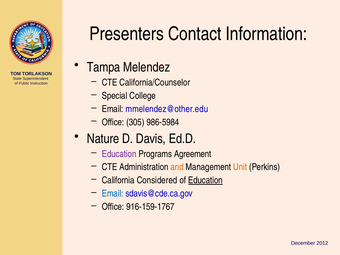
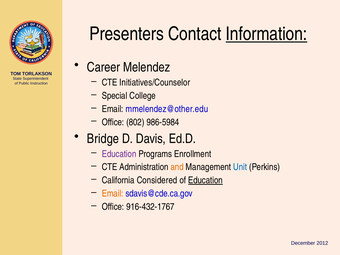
Information underline: none -> present (266, 34)
Tampa: Tampa -> Career (104, 67)
California/Counselor: California/Counselor -> Initiatives/Counselor (155, 82)
305: 305 -> 802 (135, 122)
Nature: Nature -> Bridge (103, 139)
Agreement: Agreement -> Enrollment (193, 154)
Unit colour: orange -> blue (240, 167)
Email colour: blue -> orange (113, 194)
916-159-1767: 916-159-1767 -> 916-432-1767 (150, 207)
